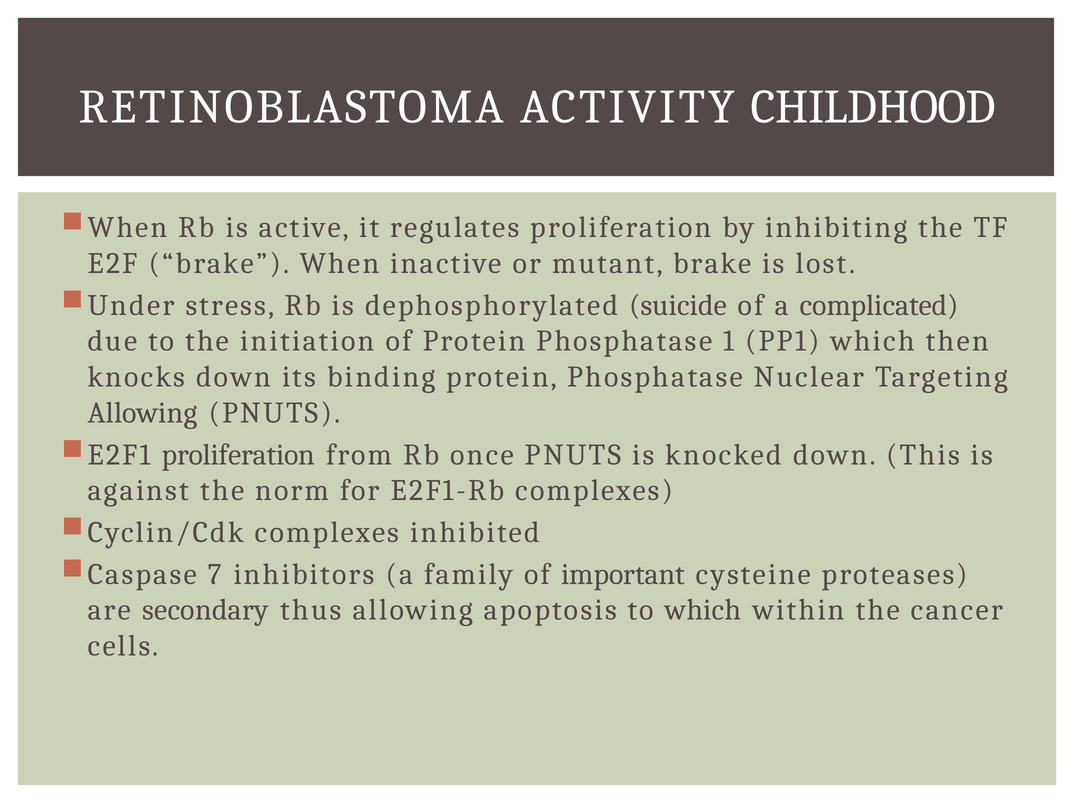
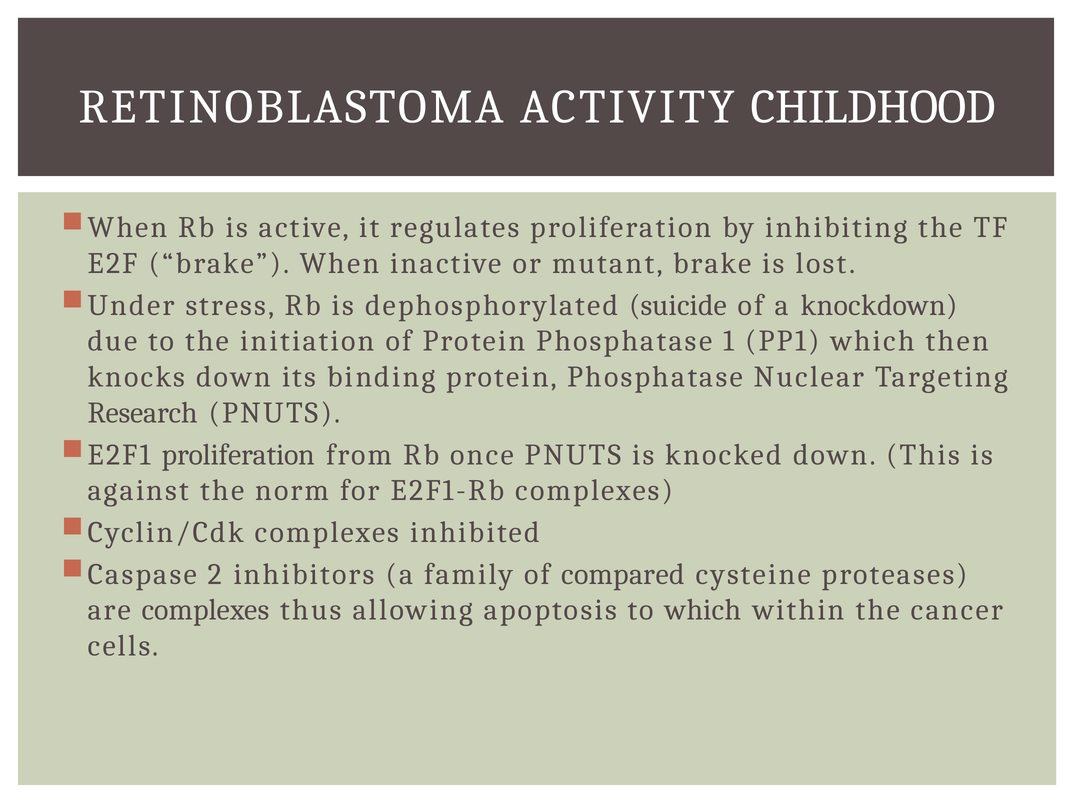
complicated: complicated -> knockdown (879, 305)
Allowing: Allowing -> Research (143, 413)
7: 7 -> 2 (215, 574)
important: important -> compared (623, 574)
are secondary: secondary -> complexes (206, 610)
